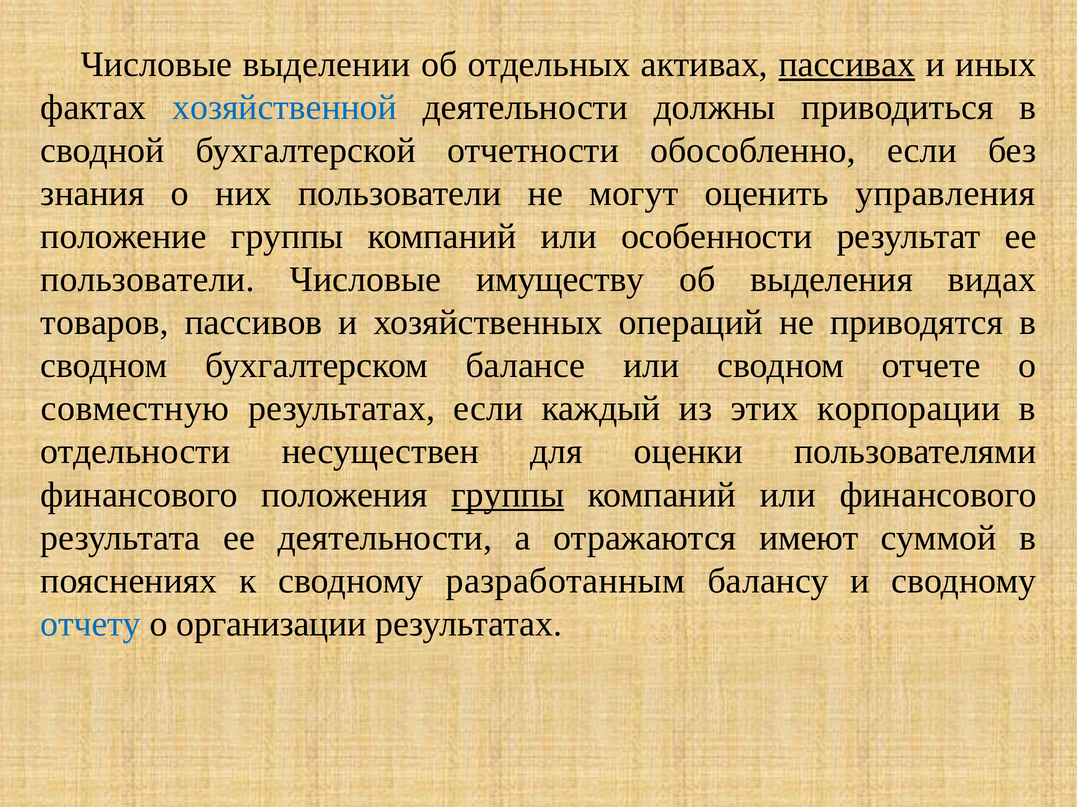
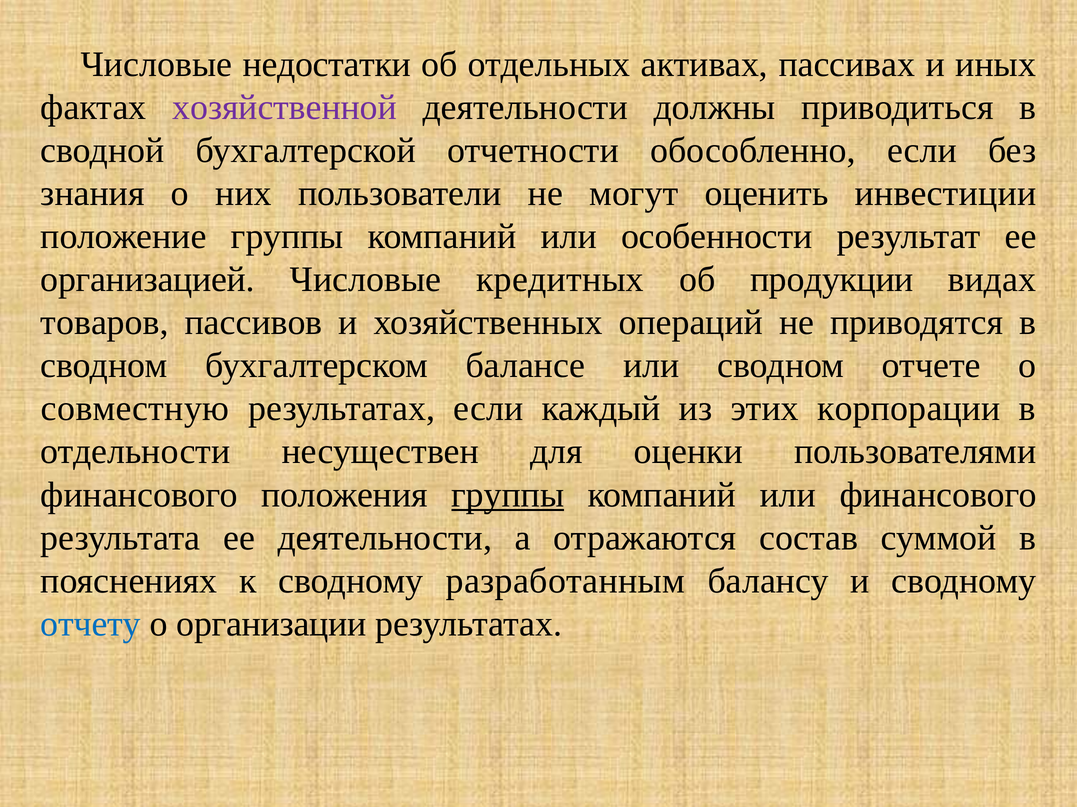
выделении: выделении -> недостатки (327, 64)
пассивах underline: present -> none (847, 64)
хозяйственной colour: blue -> purple (285, 107)
управления: управления -> инвестиции (946, 194)
пользователи: пользователи -> организацией (148, 280)
имуществу: имуществу -> кредитных (560, 280)
выделения: выделения -> продукции (832, 280)
имеют: имеют -> состав (809, 538)
